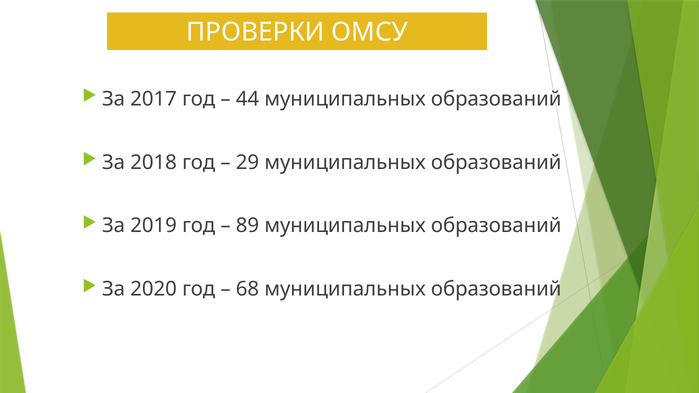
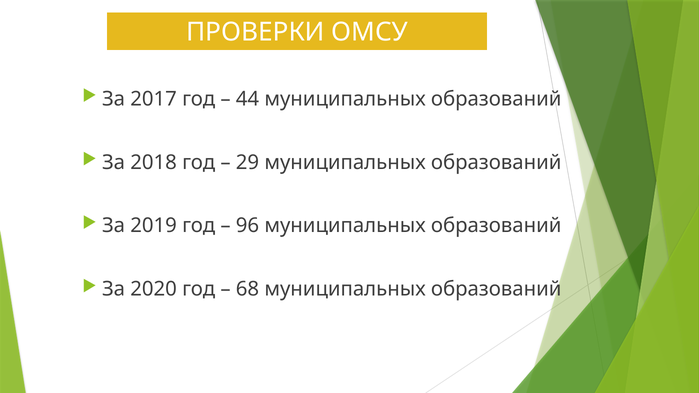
89: 89 -> 96 (248, 226)
